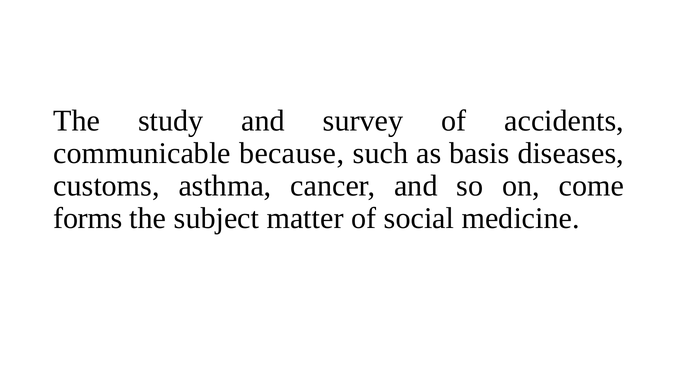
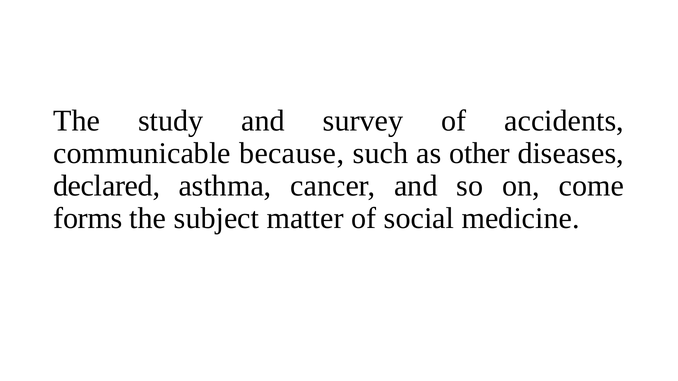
basis: basis -> other (480, 154)
customs: customs -> declared (107, 186)
